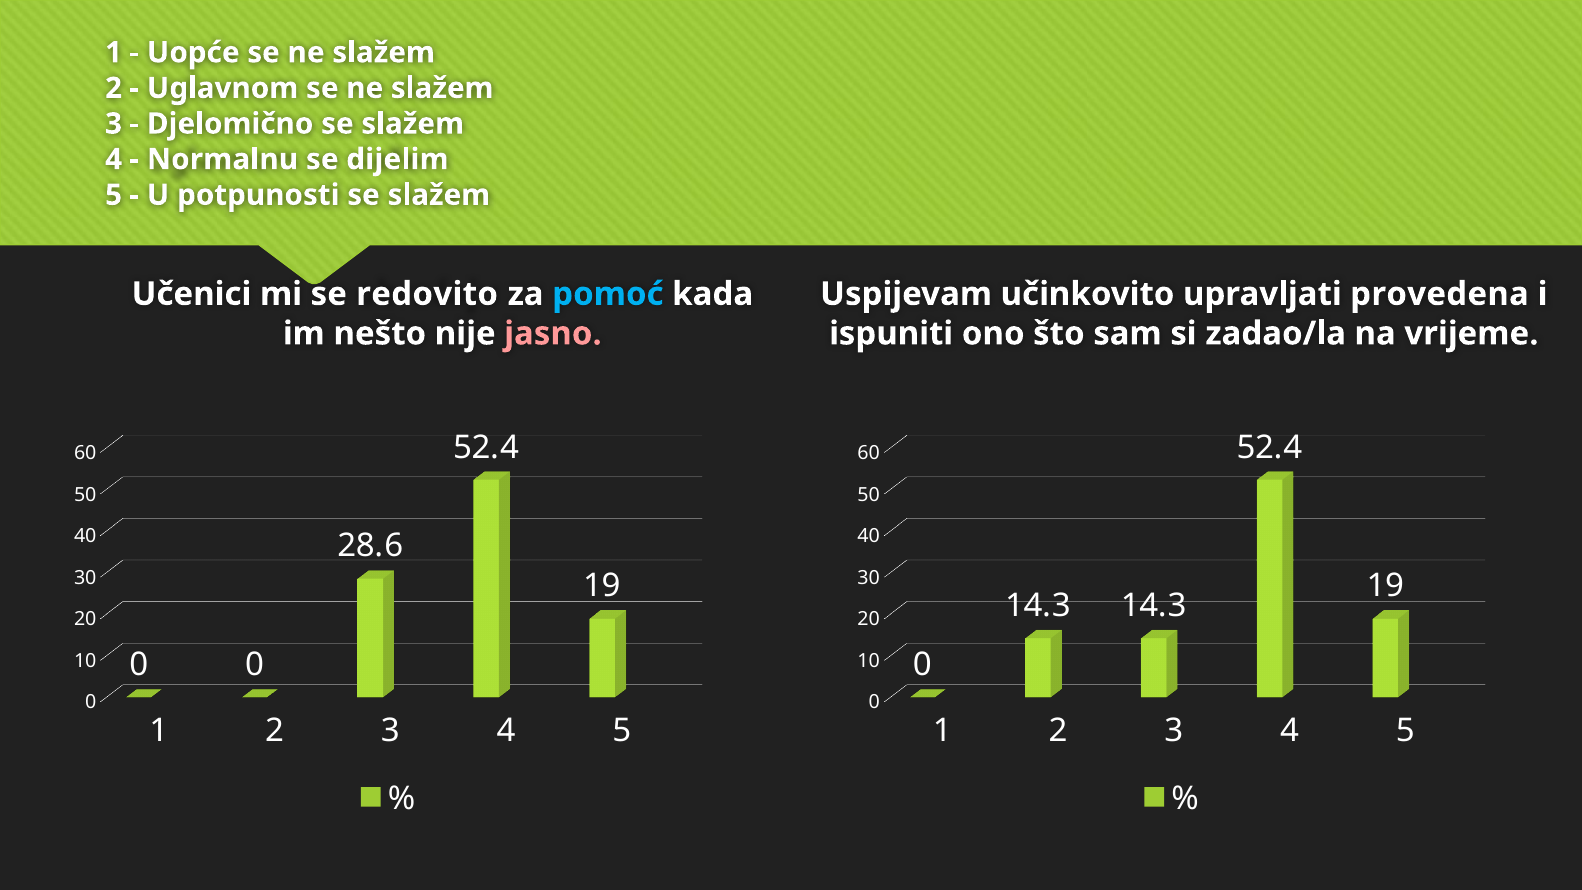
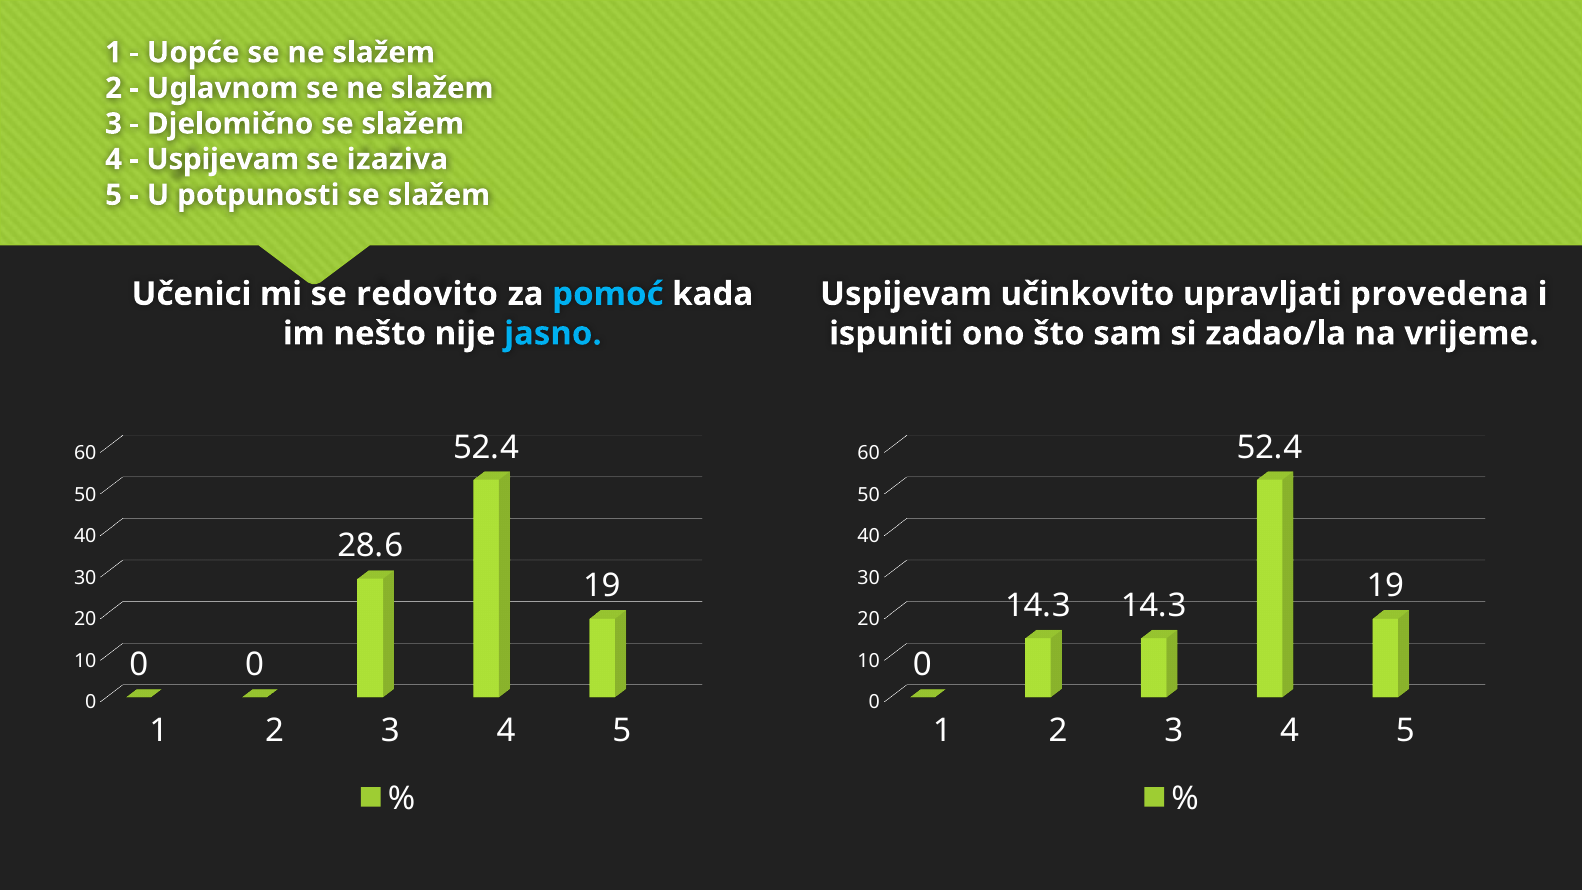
Normalnu: Normalnu -> Uspijevam (223, 159)
dijelim: dijelim -> izaziva (397, 159)
jasno colour: pink -> light blue (553, 334)
